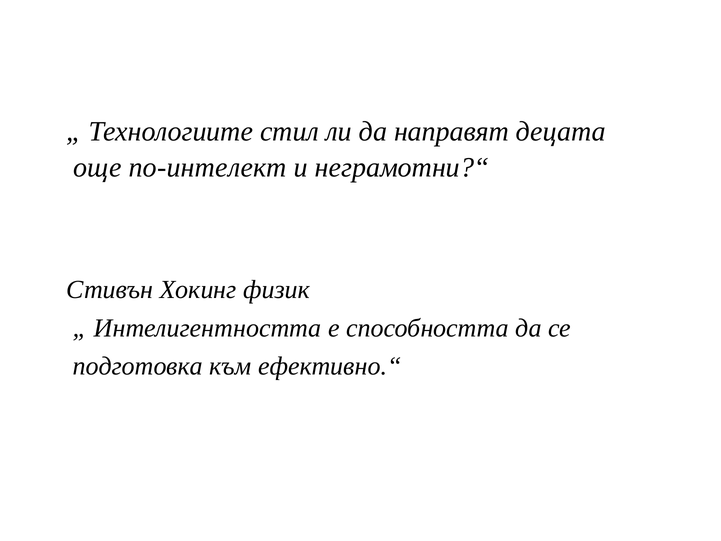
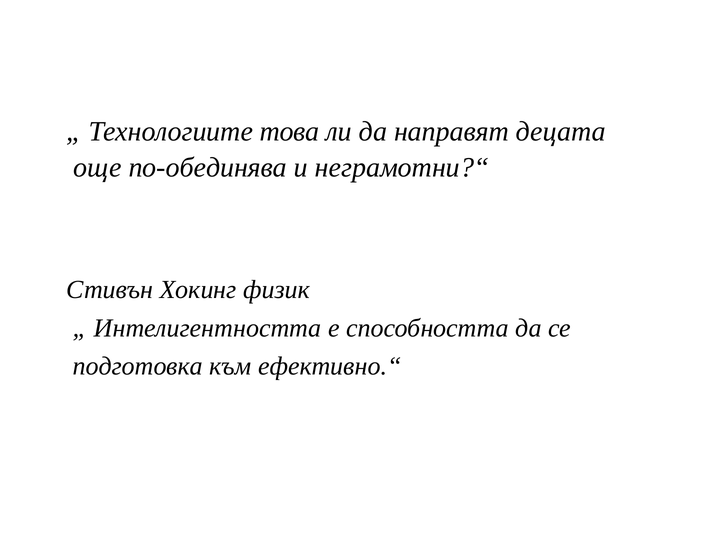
стил: стил -> това (290, 131)
по-интелект: по-интелект -> по-обединява (208, 167)
